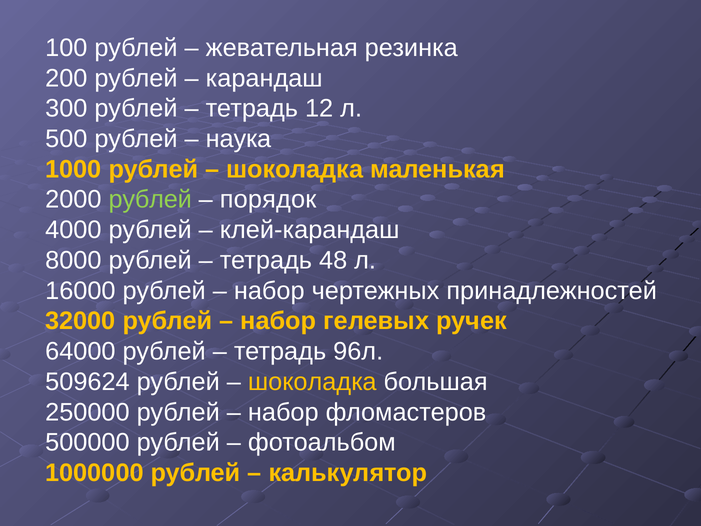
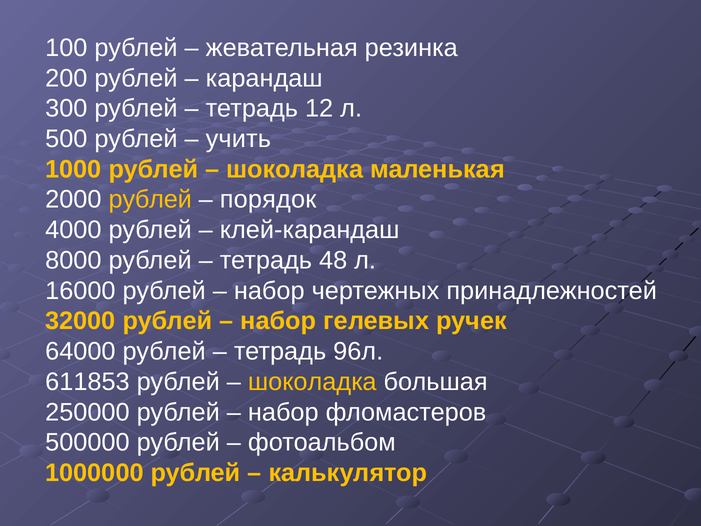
наука: наука -> учить (238, 139)
рублей colour: light green -> yellow (150, 200)
509624: 509624 -> 611853 (87, 382)
